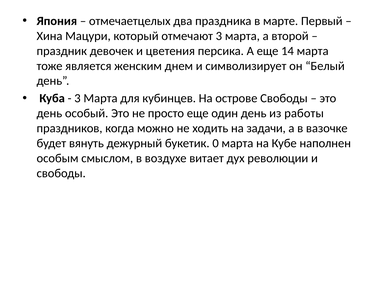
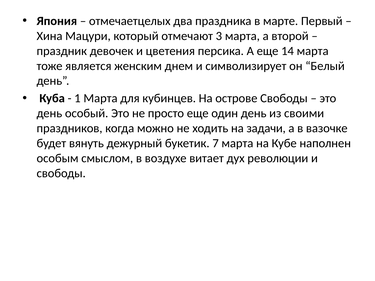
3: 3 -> 1 (77, 98)
работы: работы -> своими (304, 113)
0: 0 -> 7 (216, 143)
